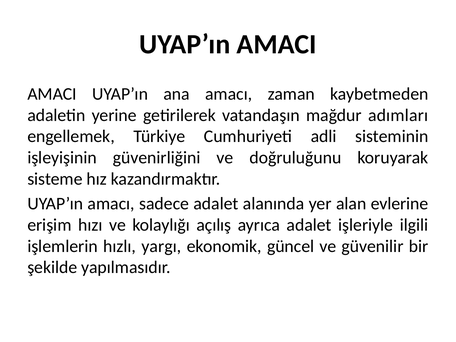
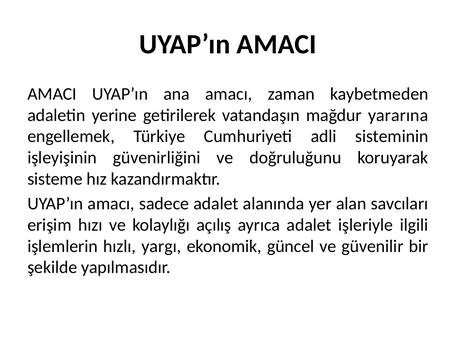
adımları: adımları -> yararına (398, 115)
evlerine: evlerine -> savcıları (400, 204)
